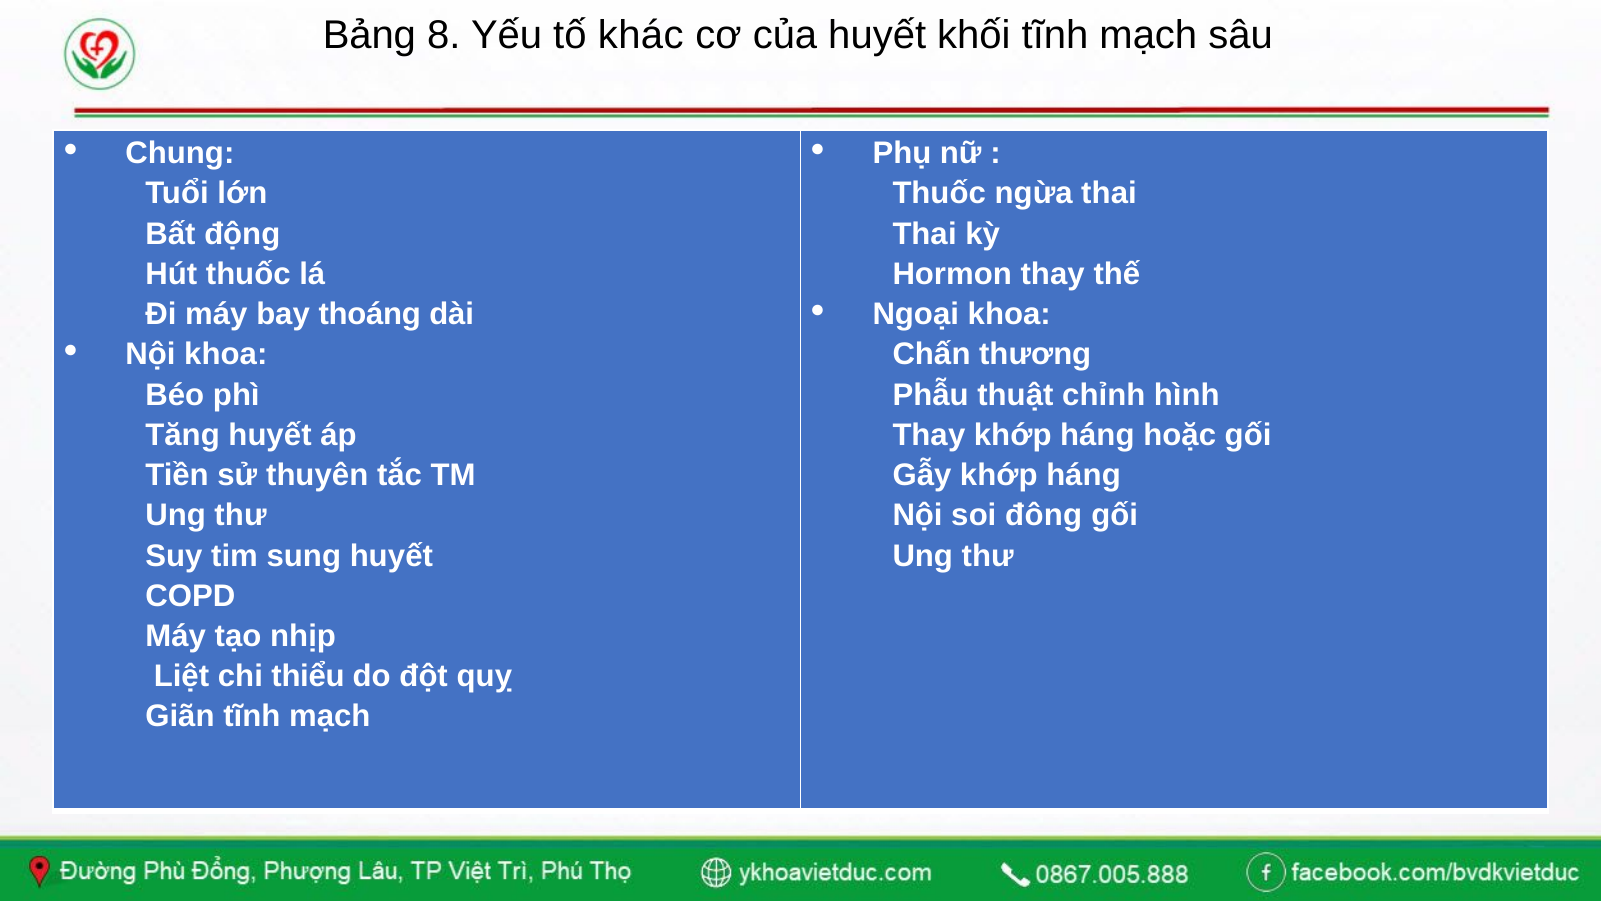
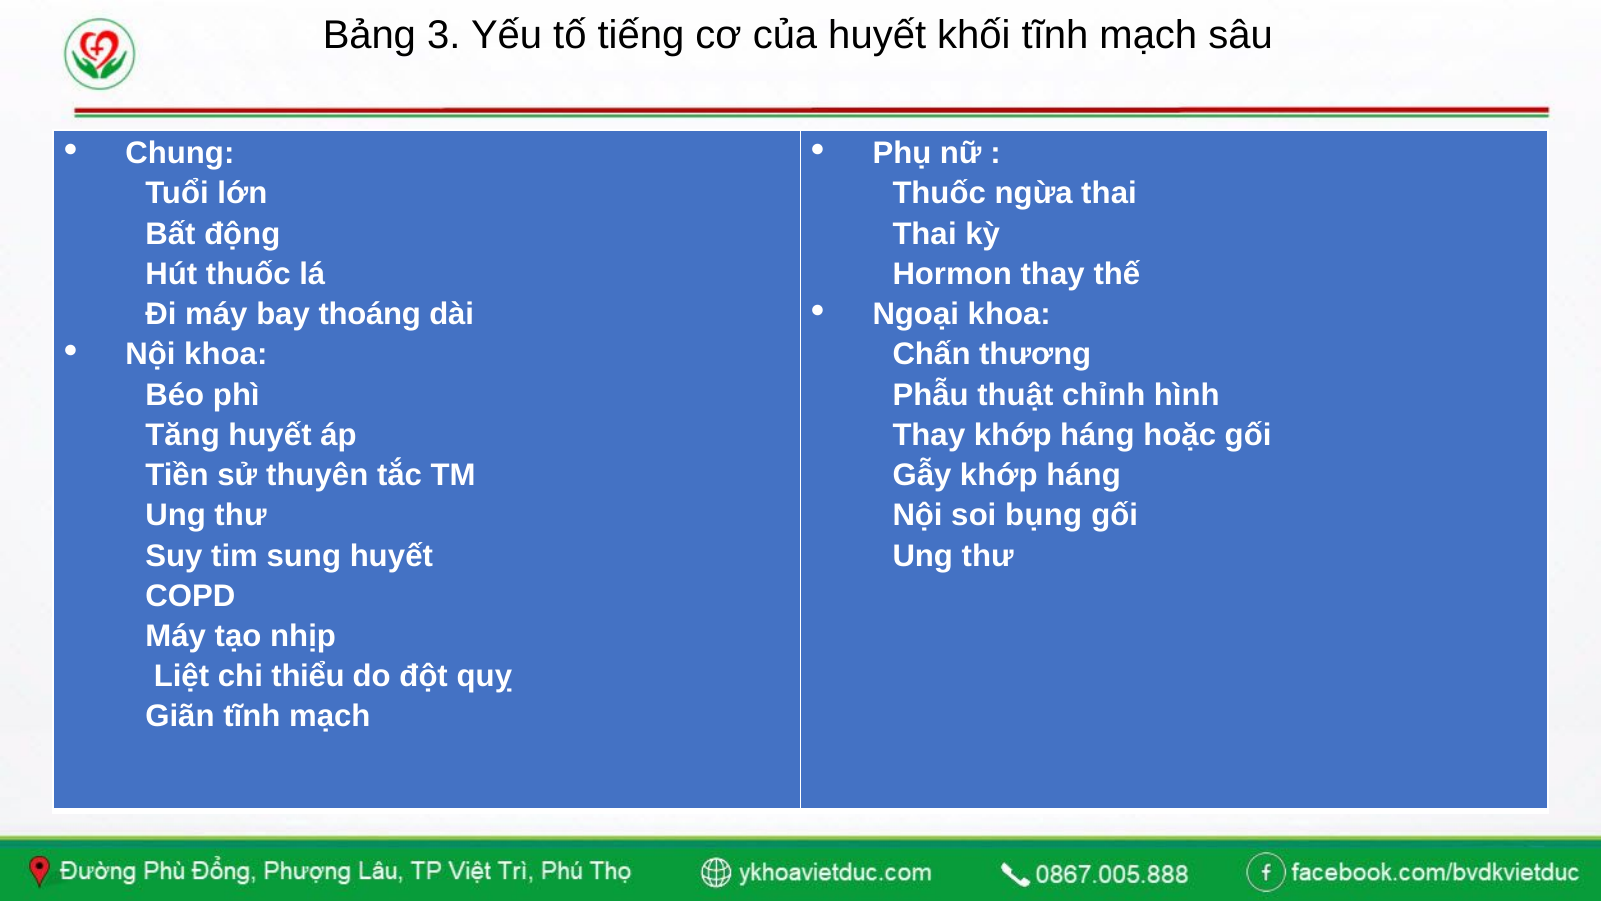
8: 8 -> 3 (444, 35)
khác: khác -> tiếng (641, 35)
đông: đông -> bụng (1044, 515)
